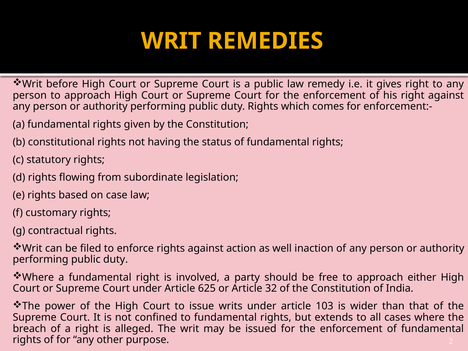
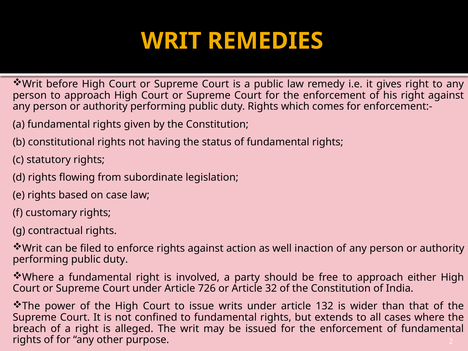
625: 625 -> 726 (207, 288)
103: 103 -> 132 (325, 306)
